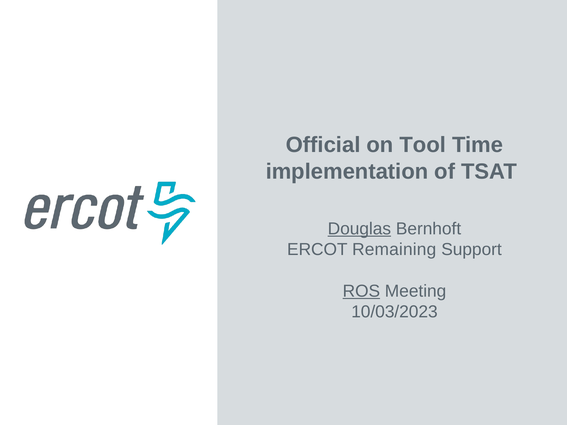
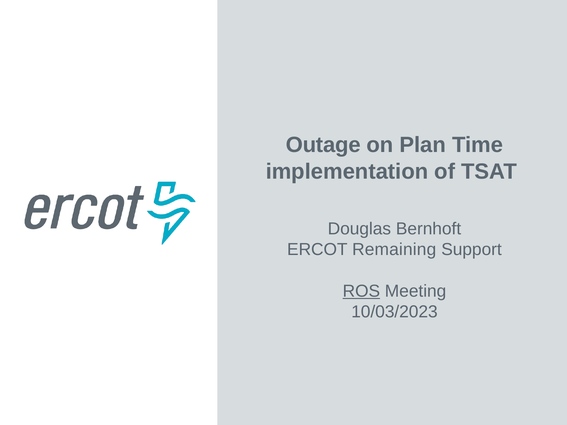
Official: Official -> Outage (323, 145)
Tool: Tool -> Plan (423, 145)
Douglas underline: present -> none (359, 229)
